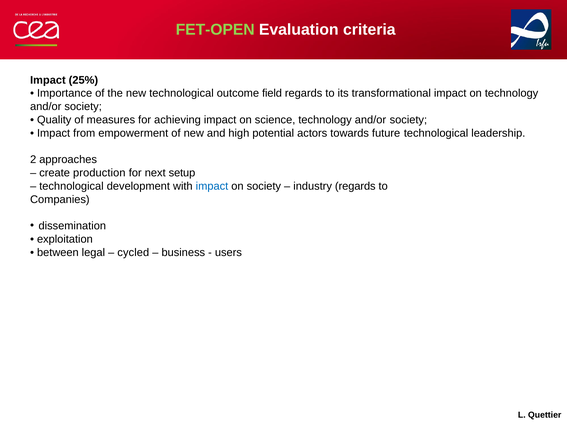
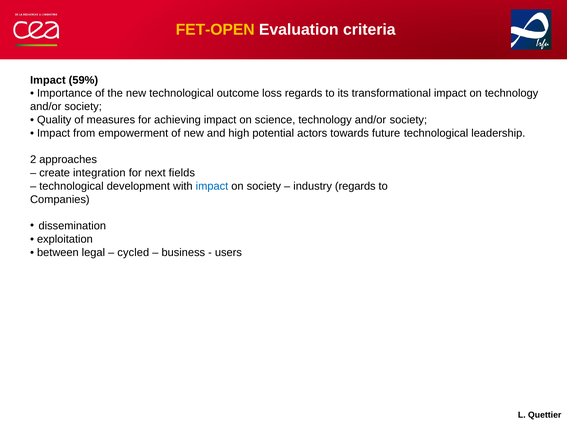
FET-OPEN colour: light green -> yellow (215, 30)
25%: 25% -> 59% (83, 80)
field: field -> loss (272, 93)
production: production -> integration (99, 173)
setup: setup -> fields (182, 173)
